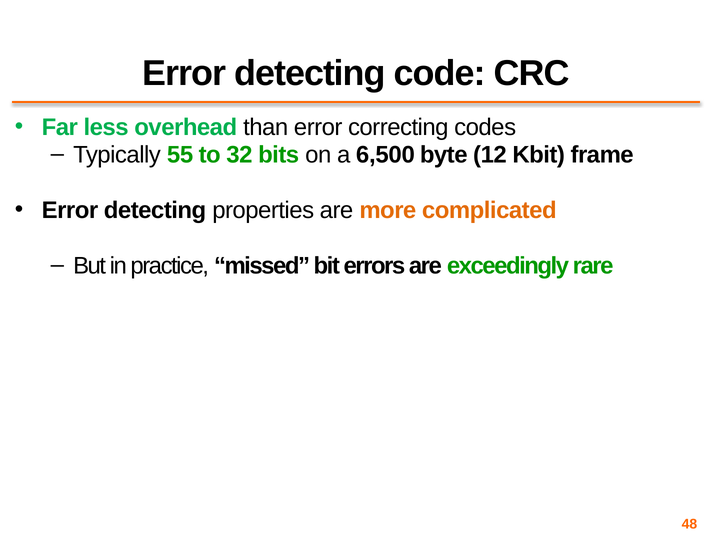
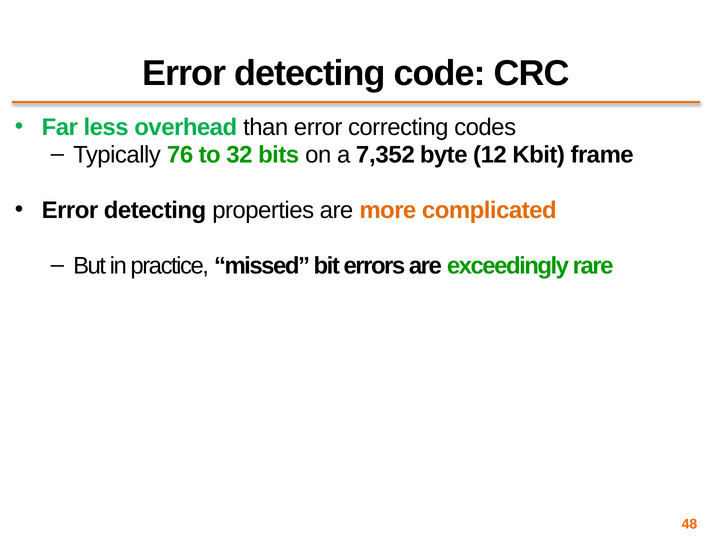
55: 55 -> 76 (180, 155)
6,500: 6,500 -> 7,352 (385, 155)
